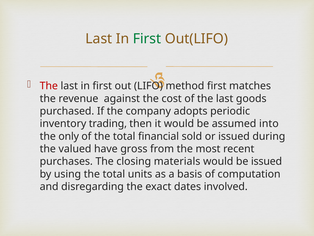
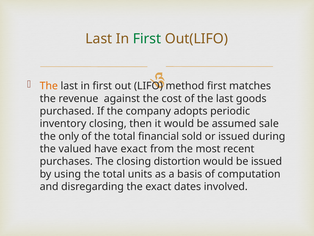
The colour: red -> orange (49, 86)
inventory trading: trading -> closing (108, 123)
into: into -> sale (269, 123)
have gross: gross -> exact (134, 149)
materials: materials -> distortion (177, 161)
